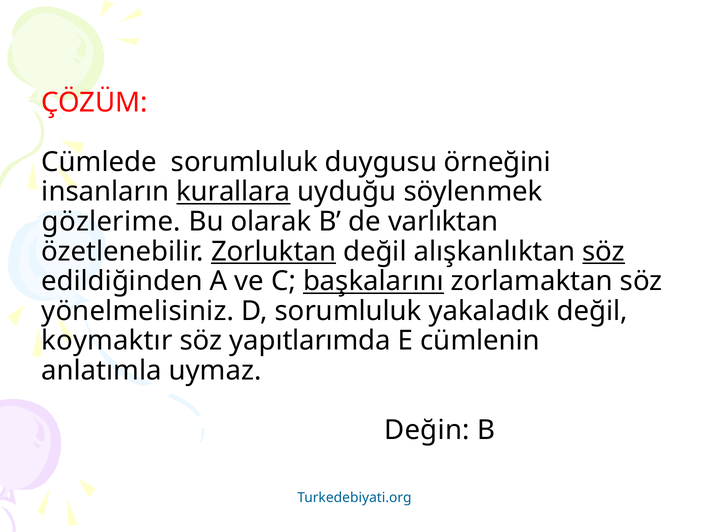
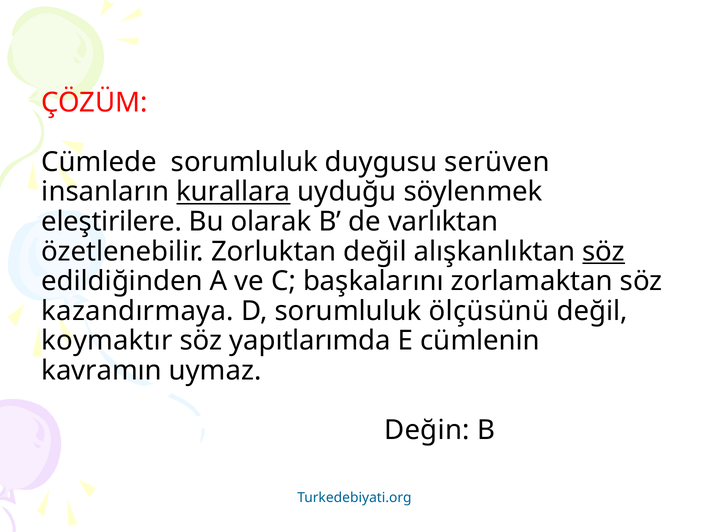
örneğini: örneğini -> serüven (497, 162)
gözlerime: gözlerime -> eleştirilere (112, 222)
Zorluktan underline: present -> none (274, 251)
başkalarını underline: present -> none (373, 281)
yönelmelisiniz: yönelmelisiniz -> kazandırmaya (138, 311)
yakaladık: yakaladık -> ölçüsünü (489, 311)
anlatımla: anlatımla -> kavramın (102, 370)
